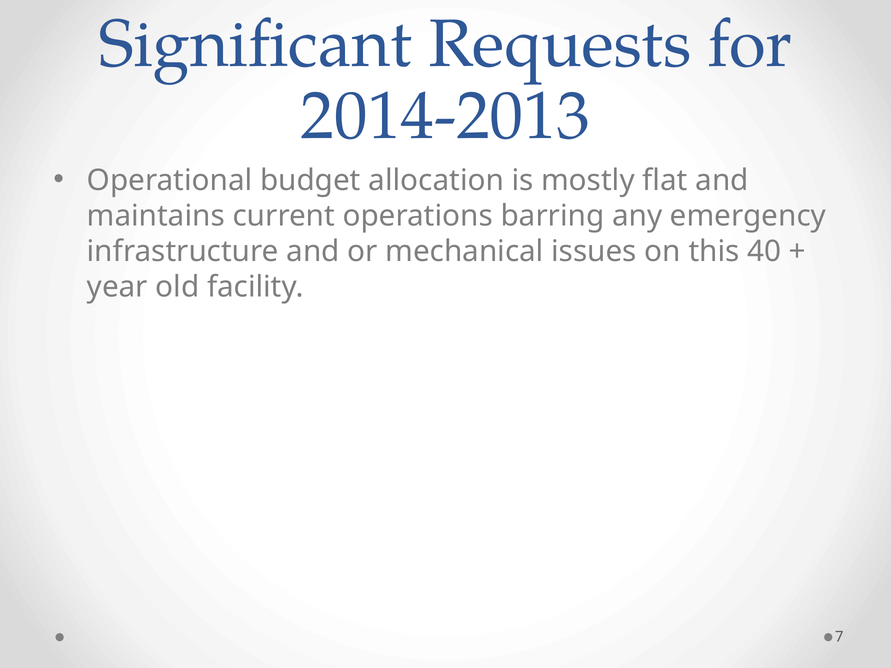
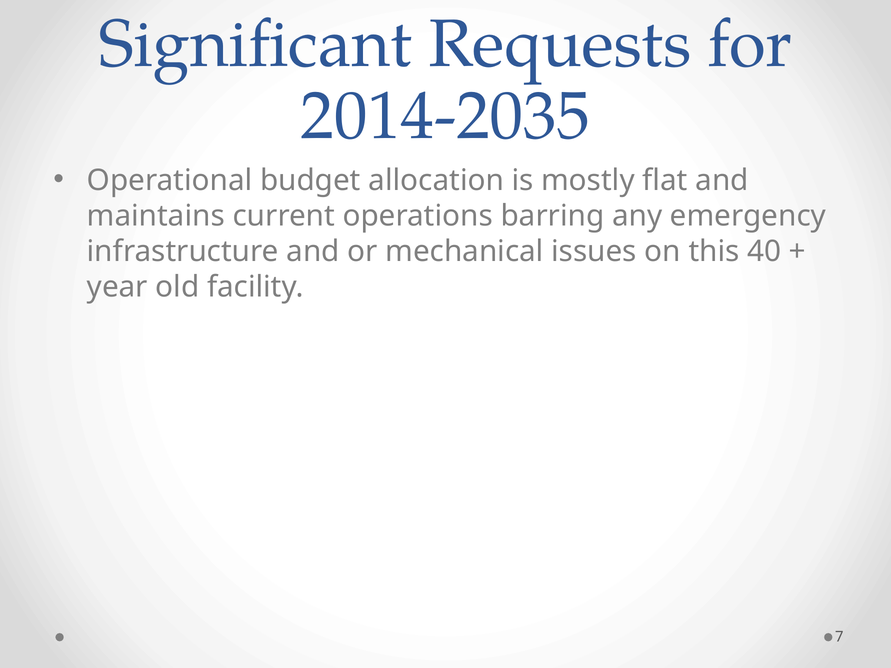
2014-2013: 2014-2013 -> 2014-2035 (445, 116)
